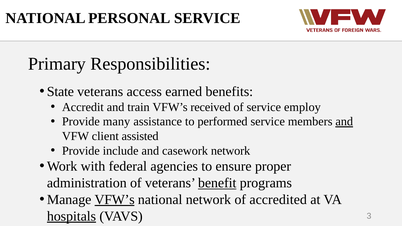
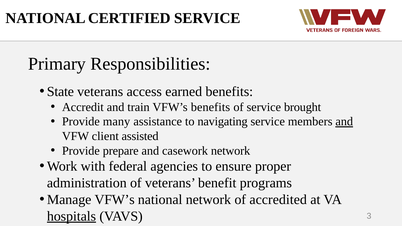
PERSONAL: PERSONAL -> CERTIFIED (129, 18)
VFW’s received: received -> benefits (210, 107)
employ: employ -> brought (303, 107)
performed: performed -> navigating (223, 122)
include: include -> prepare (121, 151)
benefit underline: present -> none (217, 183)
VFW’s underline: present -> none (115, 200)
